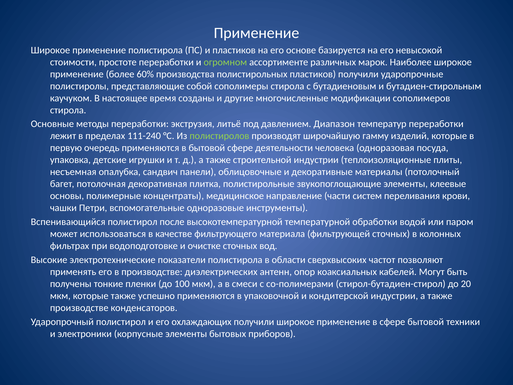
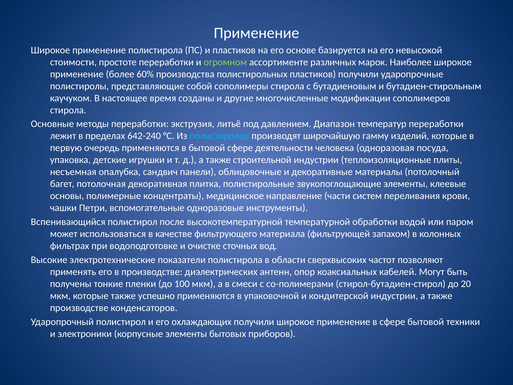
111-240: 111-240 -> 642-240 (144, 136)
полистиролов colour: light green -> light blue (219, 136)
фильтрующей сточных: сточных -> запахом (391, 234)
